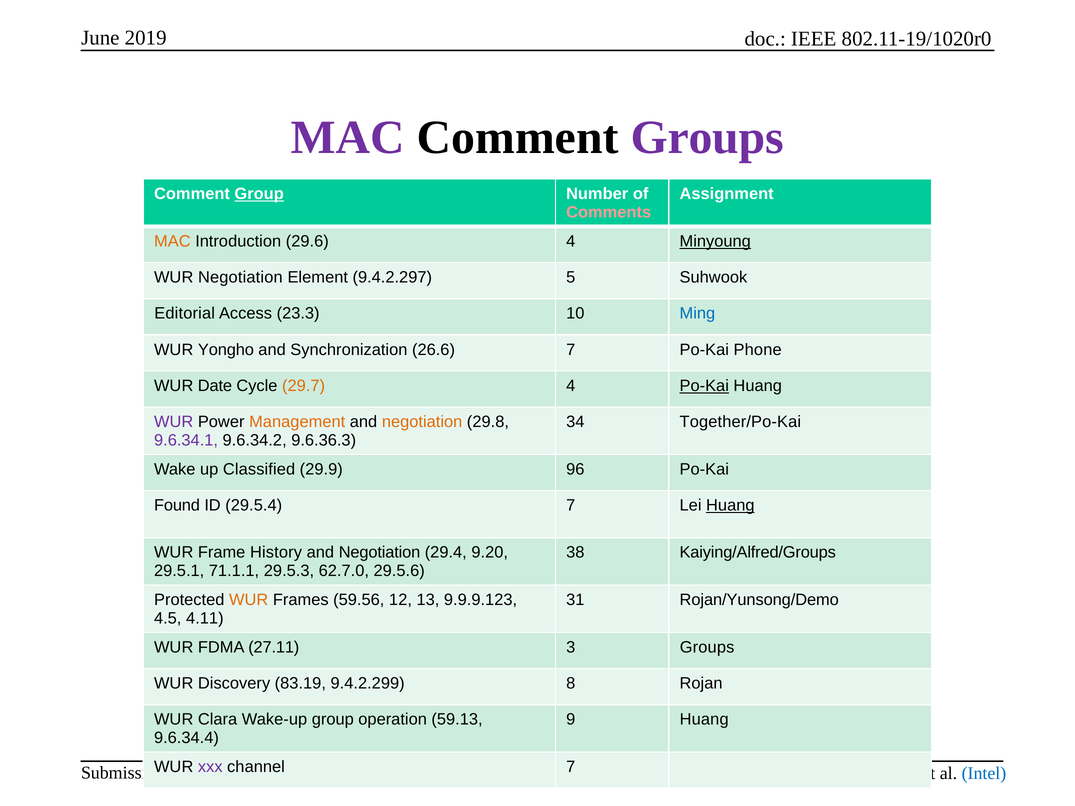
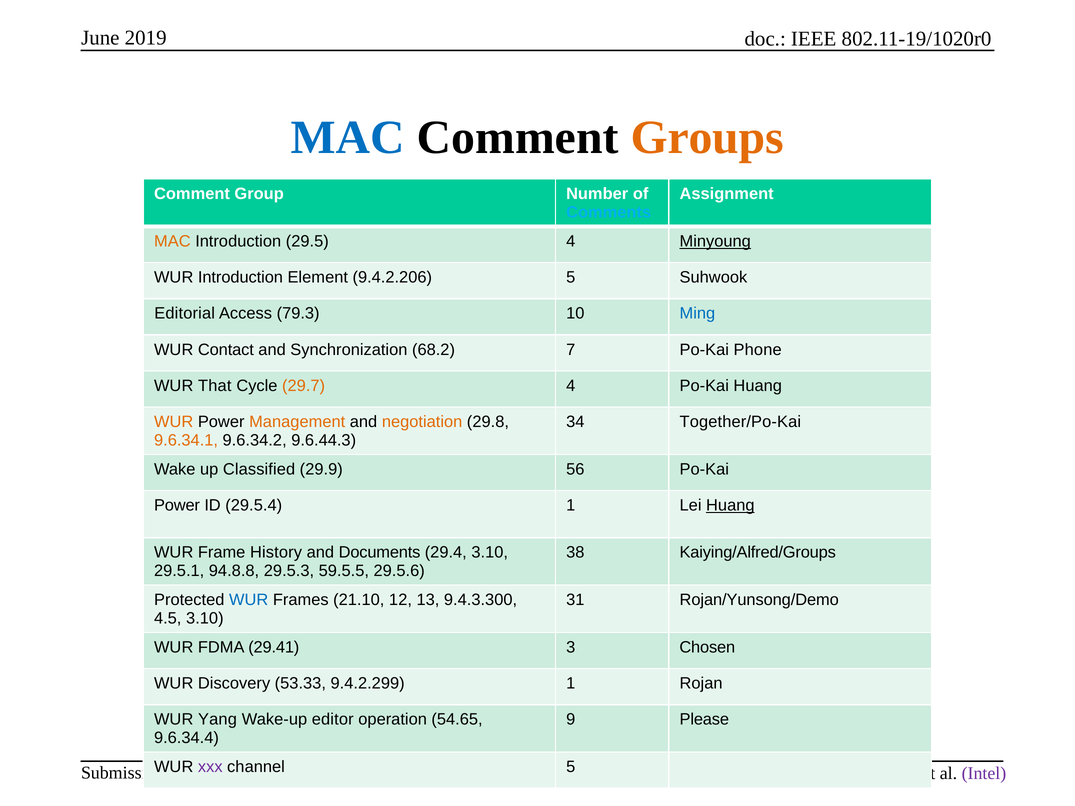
MAC colour: purple -> blue (348, 138)
Groups colour: purple -> orange (707, 138)
Group underline: present -> none (259, 194)
Comments colour: pink -> light blue (609, 212)
29.6: 29.6 -> 29.5 (307, 241)
WUR Negotiation: Negotiation -> Introduction (240, 277)
9.4.2.297: 9.4.2.297 -> 9.4.2.206 (392, 277)
23.3: 23.3 -> 79.3 (298, 314)
Yongho: Yongho -> Contact (226, 350)
26.6: 26.6 -> 68.2 (434, 350)
Date: Date -> That (215, 386)
Po-Kai underline: present -> none (704, 386)
WUR colour: purple -> orange (174, 422)
9.6.34.1 colour: purple -> orange (186, 440)
9.6.36.3: 9.6.36.3 -> 9.6.44.3 (324, 440)
96: 96 -> 56 (575, 469)
Found: Found -> Power (177, 506)
29.5.4 7: 7 -> 1 (571, 506)
Negotiation: Negotiation -> Documents (380, 553)
29.4 9.20: 9.20 -> 3.10 (490, 553)
71.1.1: 71.1.1 -> 94.8.8 (234, 571)
62.7.0: 62.7.0 -> 59.5.5 (344, 571)
WUR colour: orange -> blue (249, 600)
59.56: 59.56 -> 21.10 (359, 600)
9.9.9.123: 9.9.9.123 -> 9.4.3.300 (481, 600)
4.5 4.11: 4.11 -> 3.10 (205, 618)
27.11: 27.11 -> 29.41 (274, 647)
3 Groups: Groups -> Chosen (707, 647)
83.19: 83.19 -> 53.33 (300, 684)
9.4.2.299 8: 8 -> 1 (571, 684)
Clara: Clara -> Yang (217, 720)
Wake-up group: group -> editor (333, 720)
59.13: 59.13 -> 54.65 (457, 720)
9 Huang: Huang -> Please (704, 720)
channel 7: 7 -> 5 (571, 767)
Intel colour: blue -> purple (984, 773)
